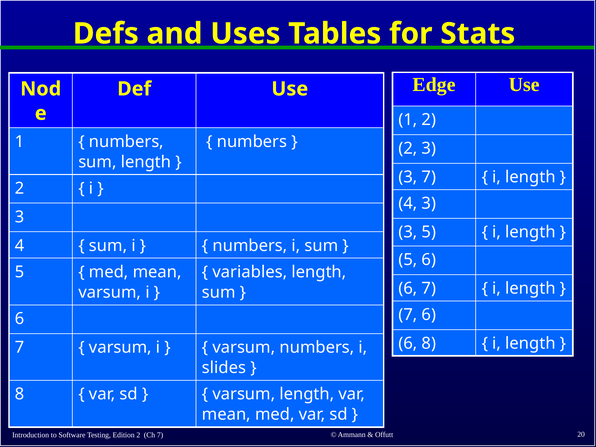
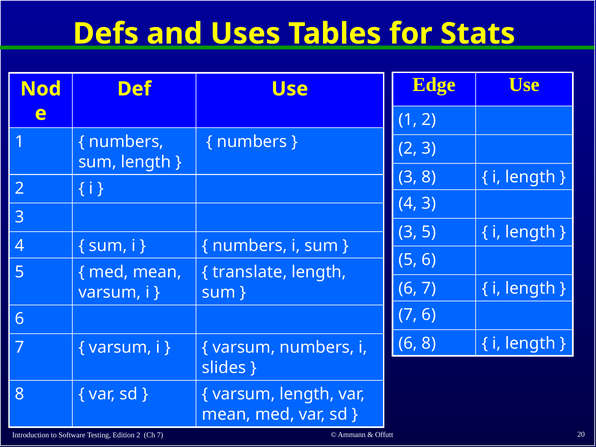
3 7: 7 -> 8 (429, 177)
variables: variables -> translate (250, 272)
